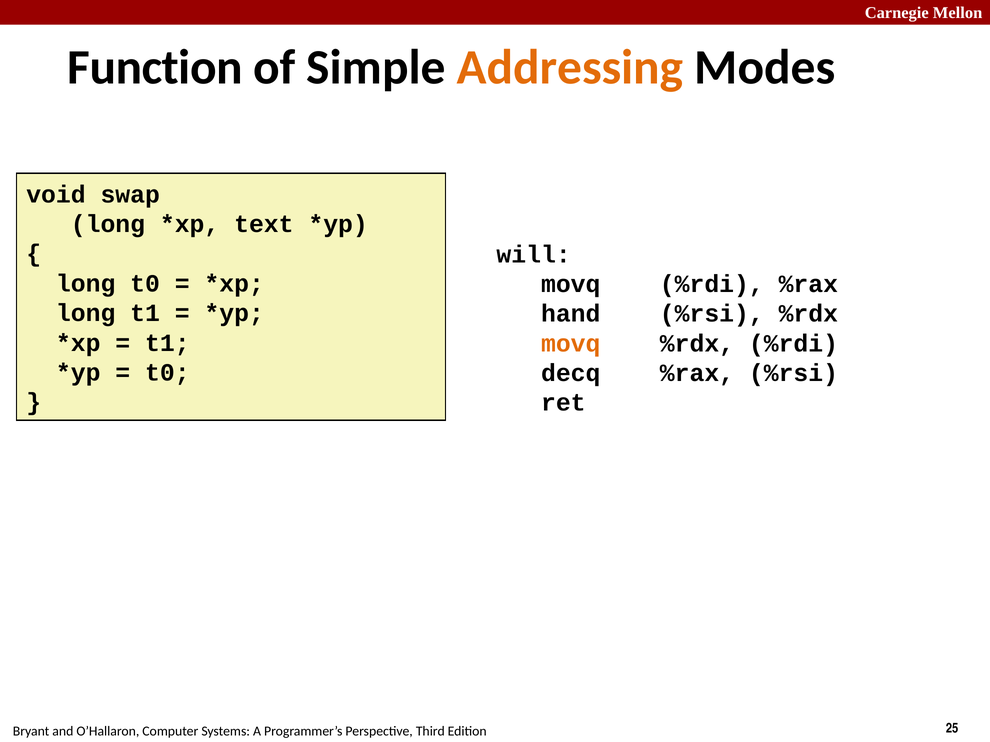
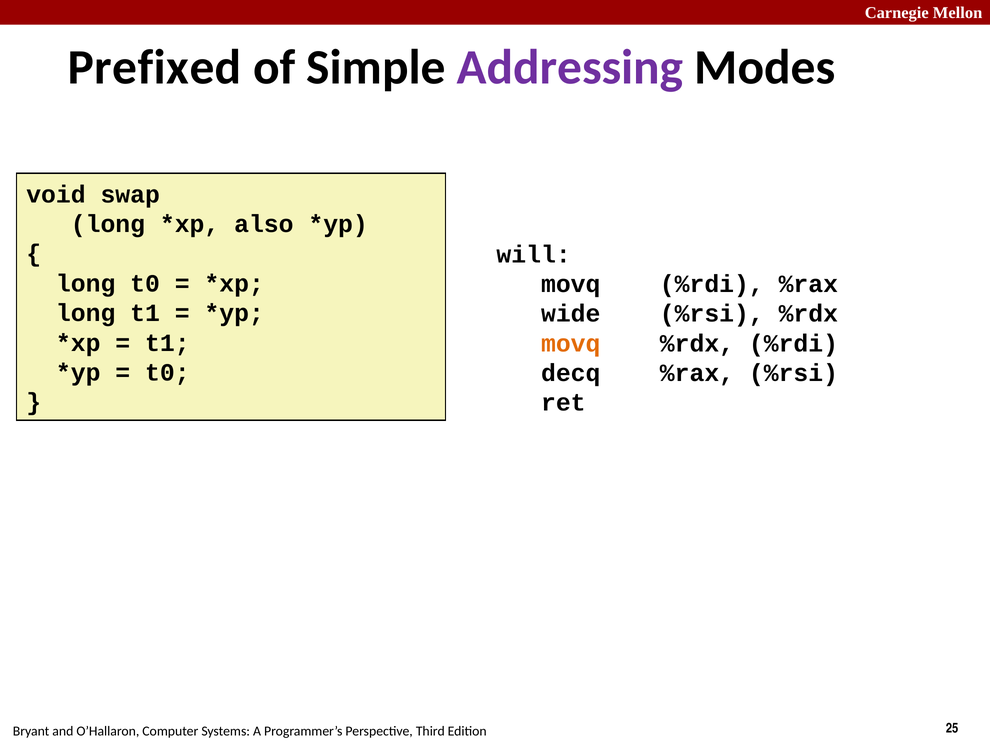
Function: Function -> Prefixed (155, 67)
Addressing colour: orange -> purple (570, 67)
text: text -> also (264, 224)
hand: hand -> wide (571, 314)
